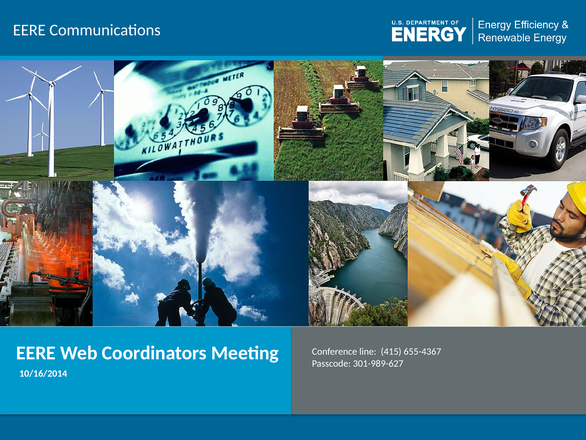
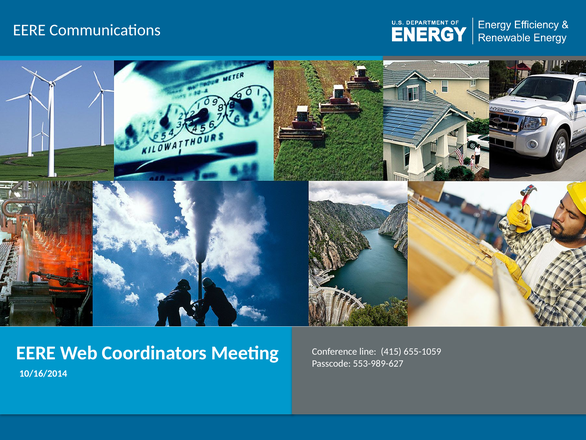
655-4367: 655-4367 -> 655-1059 (422, 351)
301-989-627: 301-989-627 -> 553-989-627 (378, 363)
